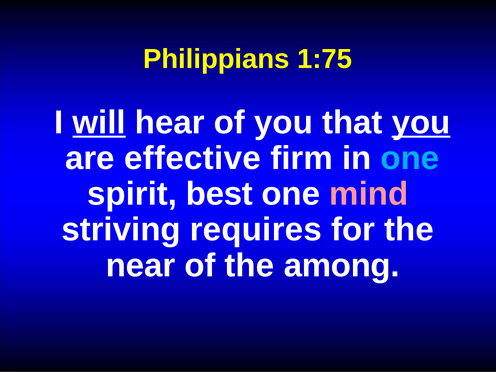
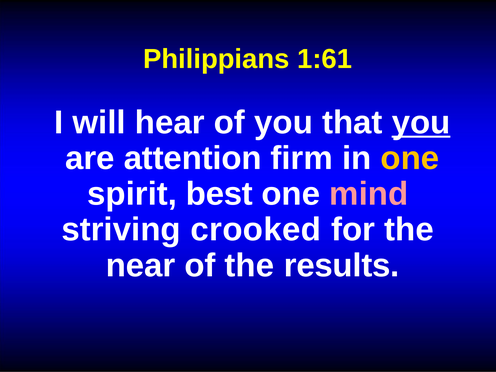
1:75: 1:75 -> 1:61 (325, 59)
will underline: present -> none (99, 123)
effective: effective -> attention (193, 158)
one colour: light blue -> yellow (410, 158)
requires: requires -> crooked (256, 230)
among: among -> results (342, 265)
